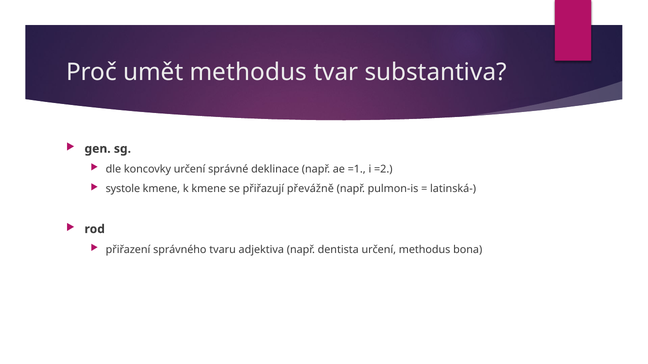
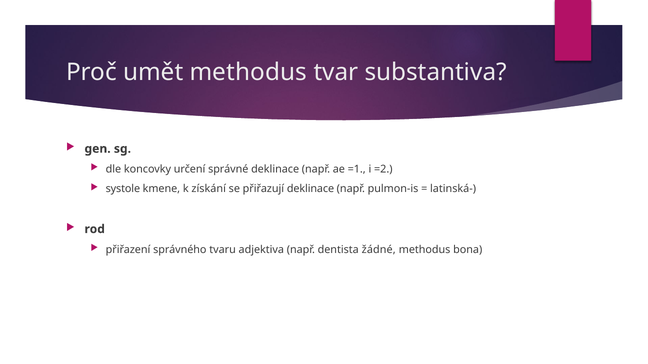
k kmene: kmene -> získání (209, 189)
přiřazují převážně: převážně -> deklinace (311, 189)
dentista určení: určení -> žádné (379, 250)
